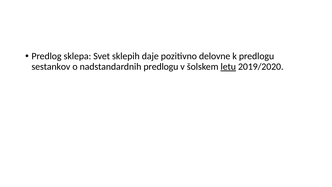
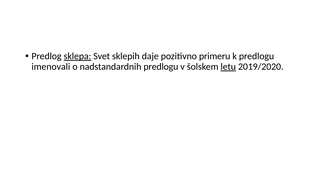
sklepa underline: none -> present (77, 56)
delovne: delovne -> primeru (215, 56)
sestankov: sestankov -> imenovali (51, 67)
